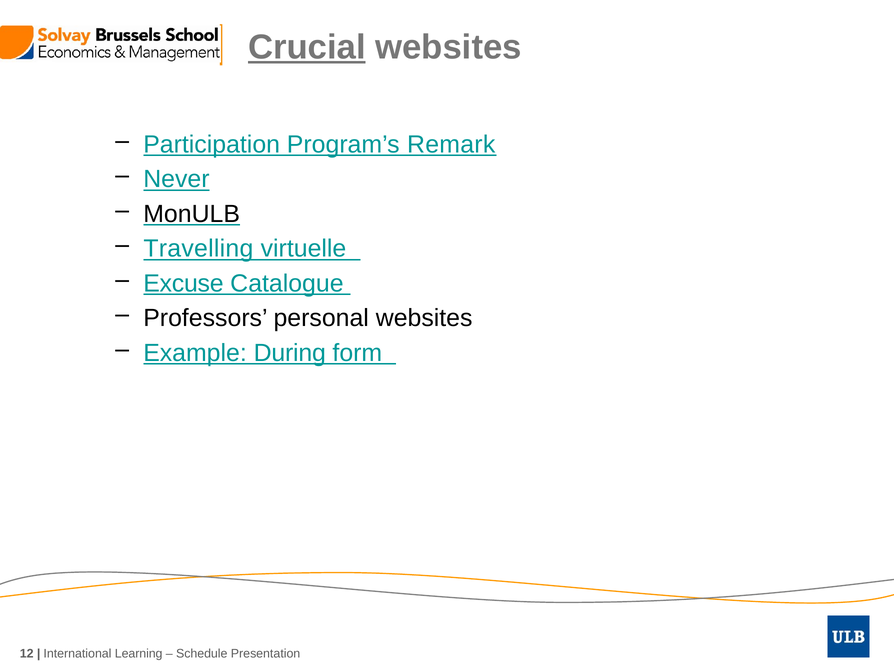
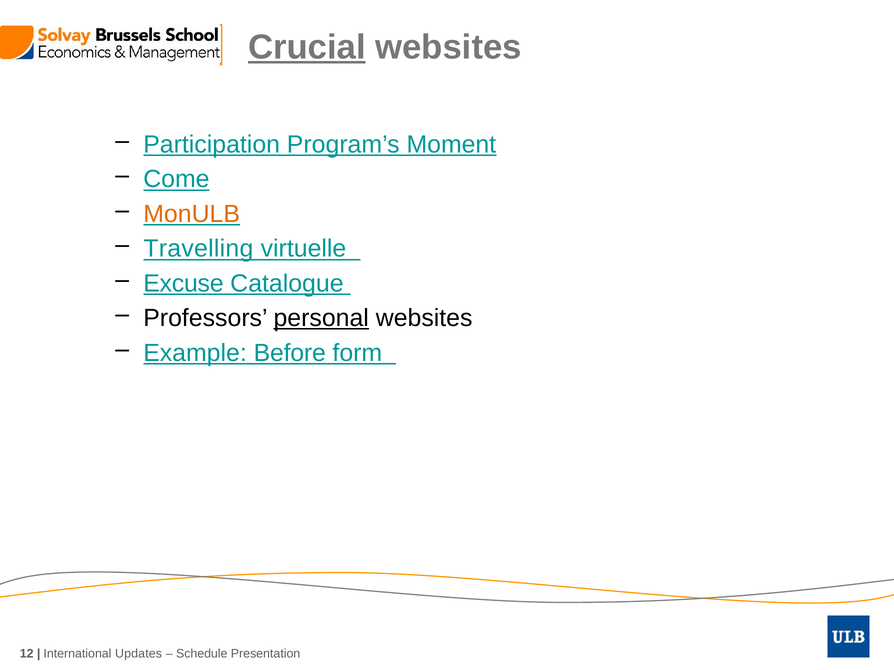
Remark: Remark -> Moment (451, 145)
Never: Never -> Come (176, 179)
MonULB colour: black -> orange (192, 214)
personal underline: none -> present (321, 318)
During: During -> Before (290, 353)
Learning: Learning -> Updates (139, 654)
